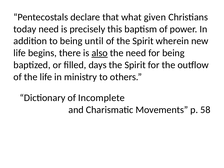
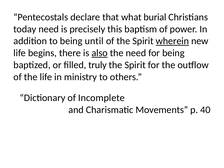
given: given -> burial (155, 17)
wherein underline: none -> present (172, 41)
days: days -> truly (98, 65)
58: 58 -> 40 (205, 110)
